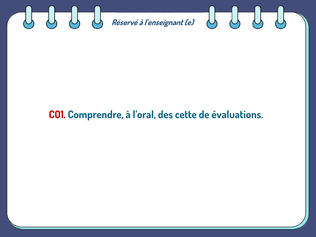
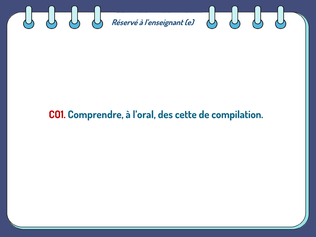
évaluations: évaluations -> compilation (237, 115)
